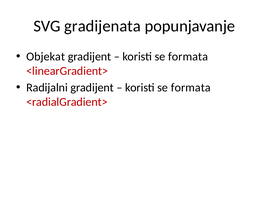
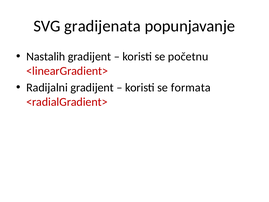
Objekat: Objekat -> Nastalih (46, 56)
formata: formata -> početnu (188, 56)
